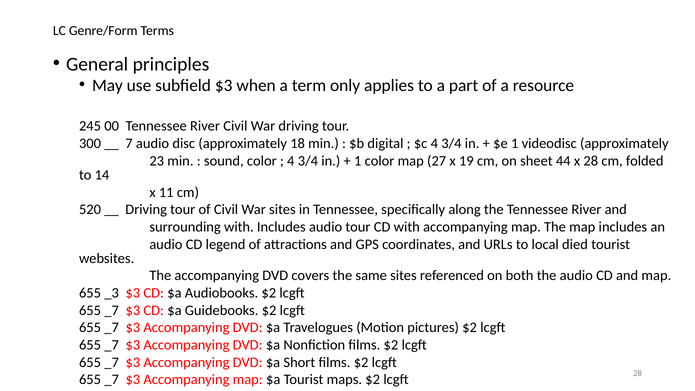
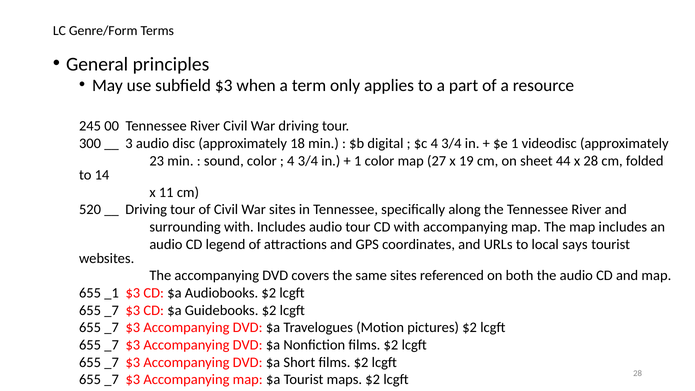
7: 7 -> 3 (129, 144)
died: died -> says (575, 244)
_3: _3 -> _1 (112, 293)
